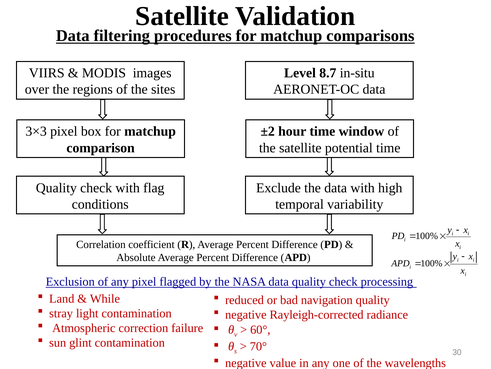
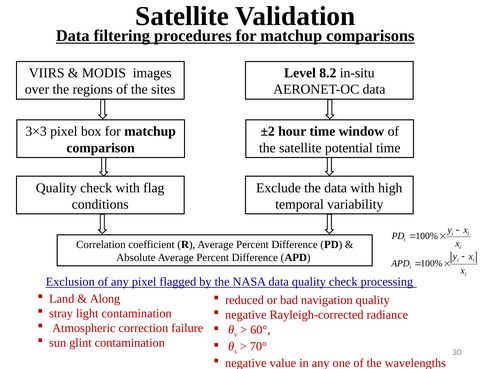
8.7: 8.7 -> 8.2 (328, 73)
While: While -> Along (105, 298)
